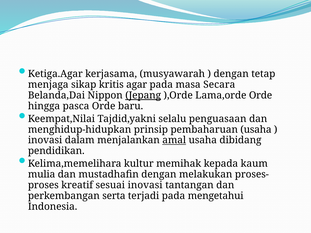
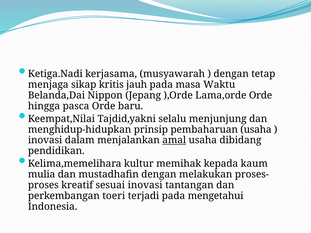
Ketiga.Agar: Ketiga.Agar -> Ketiga.Nadi (55, 74)
agar: agar -> jauh (137, 85)
Secara: Secara -> Waktu (219, 85)
Jepang underline: present -> none (143, 95)
penguasaan: penguasaan -> menjunjung (218, 119)
serta: serta -> toeri (114, 196)
